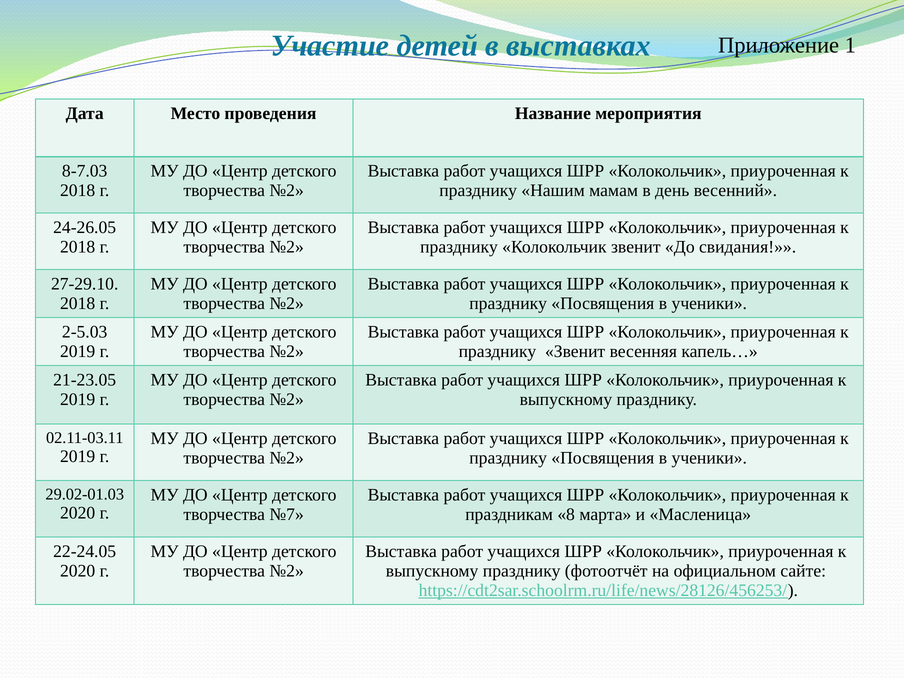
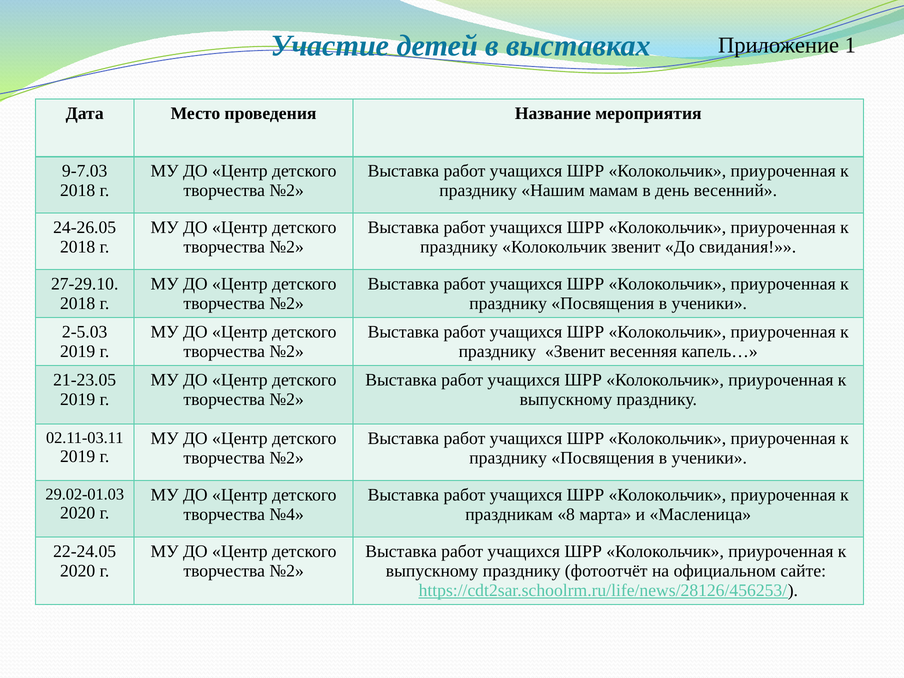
8-7.03: 8-7.03 -> 9-7.03 (85, 171)
№7: №7 -> №4 (287, 514)
